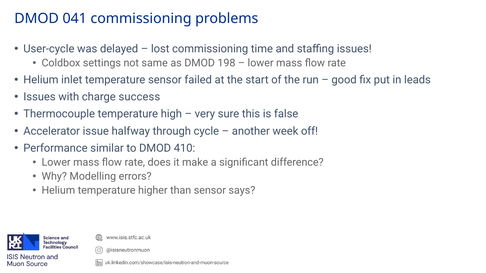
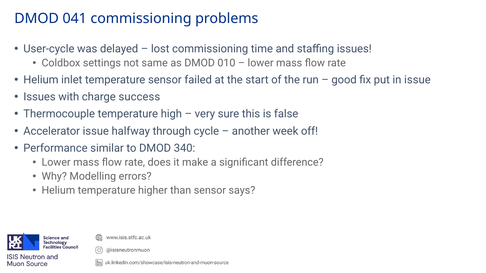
198: 198 -> 010 (226, 63)
in leads: leads -> issue (417, 80)
410: 410 -> 340 (184, 148)
